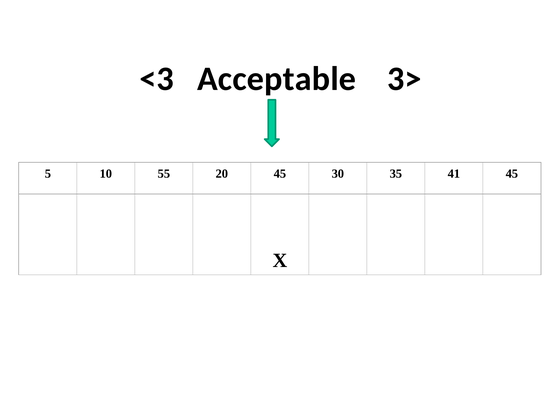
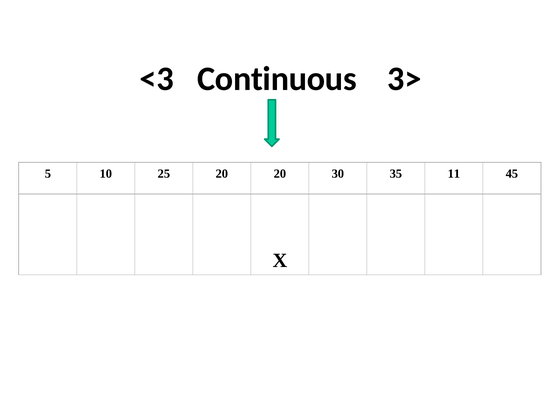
Acceptable: Acceptable -> Continuous (277, 79)
55: 55 -> 25 (164, 174)
20 45: 45 -> 20 (280, 174)
41: 41 -> 11 (454, 174)
